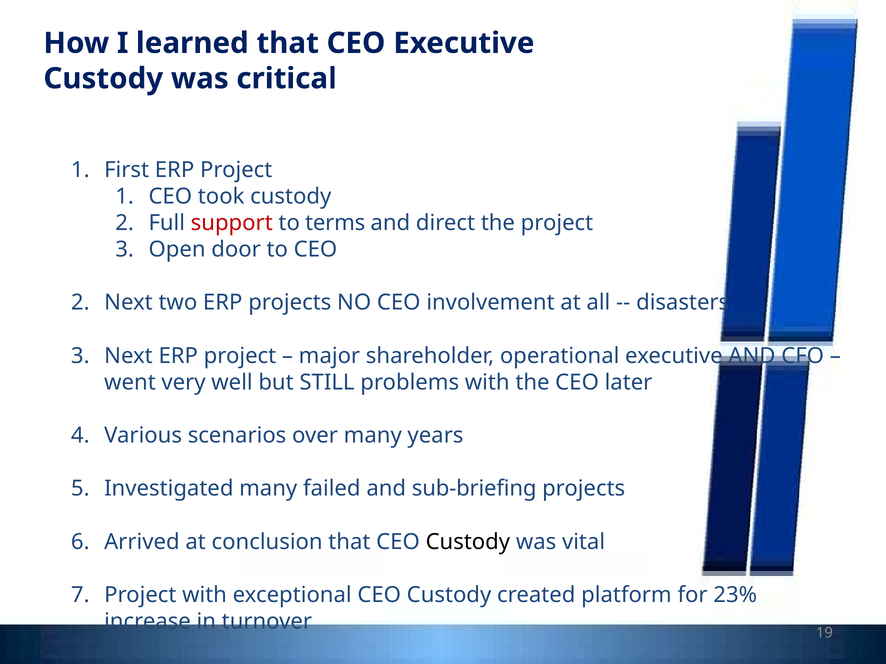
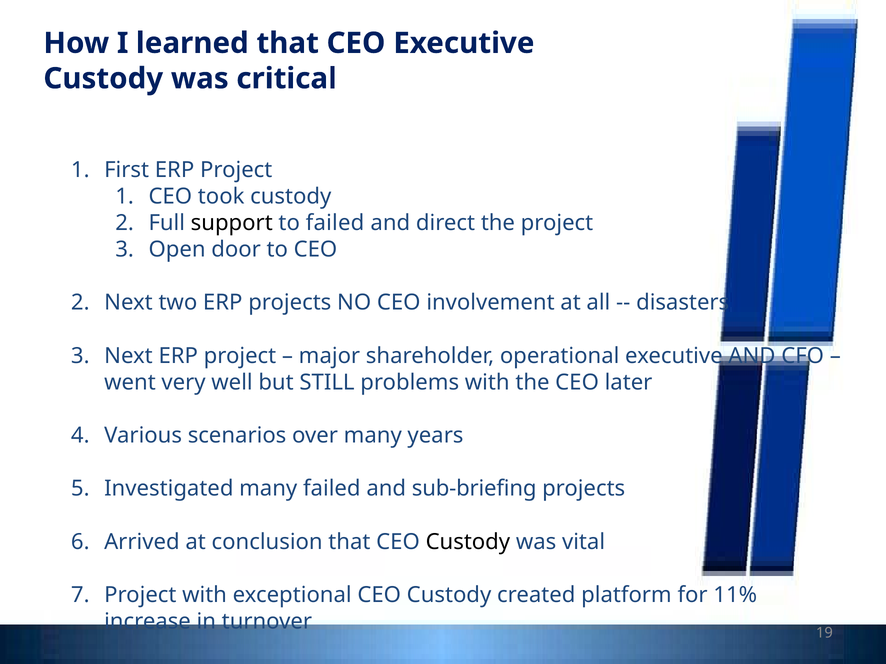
support colour: red -> black (232, 223)
to terms: terms -> failed (335, 223)
23%: 23% -> 11% (735, 595)
